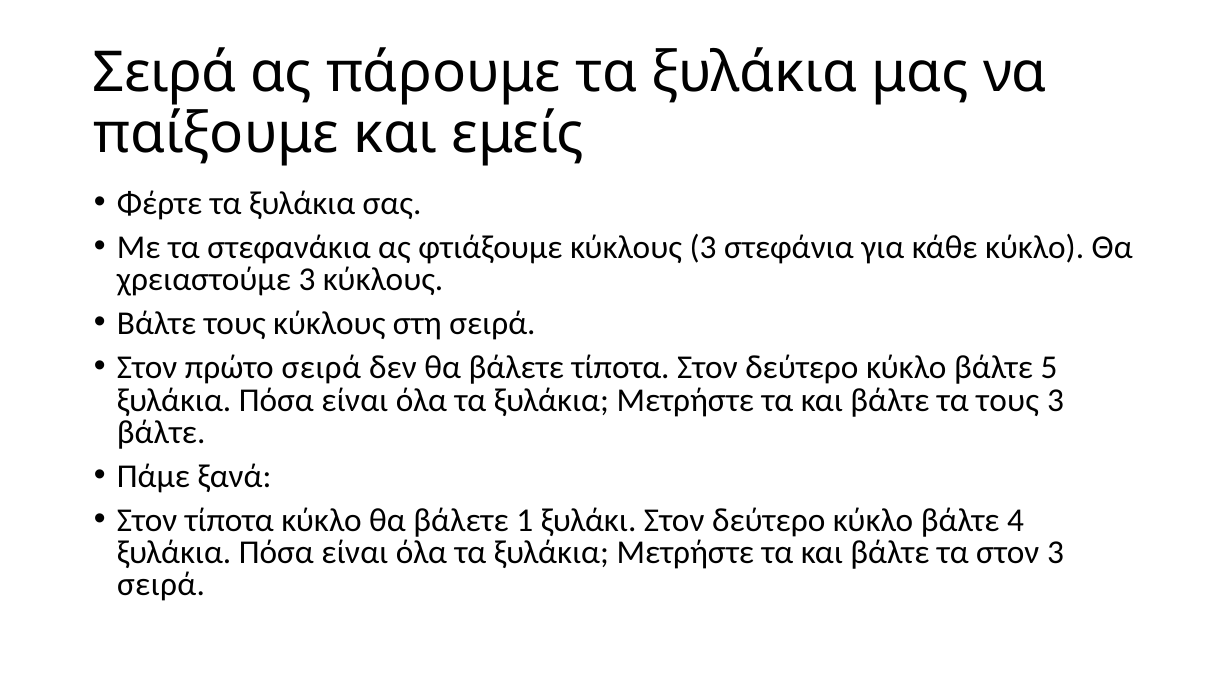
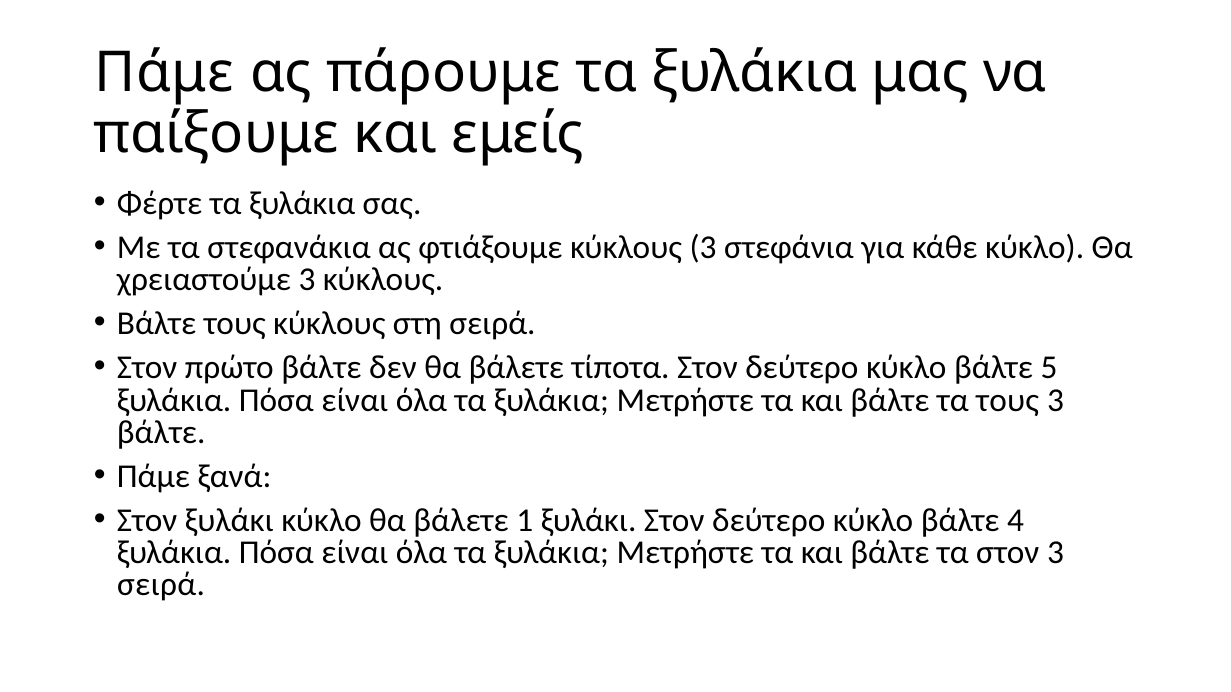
Σειρά: Σειρά -> Πάμε (164, 73)
πρώτο σειρά: σειρά -> βάλτε (321, 368)
Στον τίποτα: τίποτα -> ξυλάκι (229, 521)
